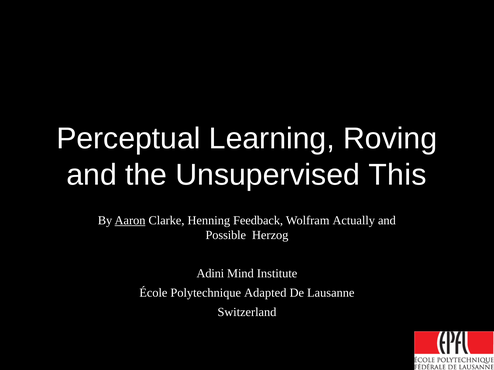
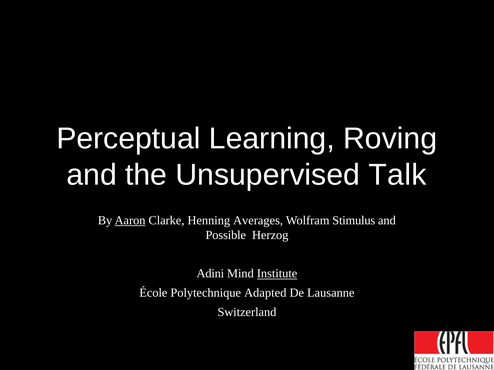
This: This -> Talk (398, 175)
Feedback: Feedback -> Averages (258, 221)
Actually: Actually -> Stimulus (354, 221)
Institute underline: none -> present (277, 274)
